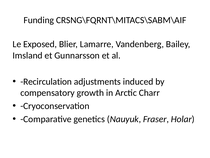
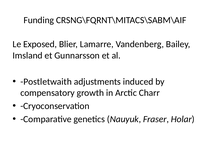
Recirculation: Recirculation -> Postletwaith (46, 81)
